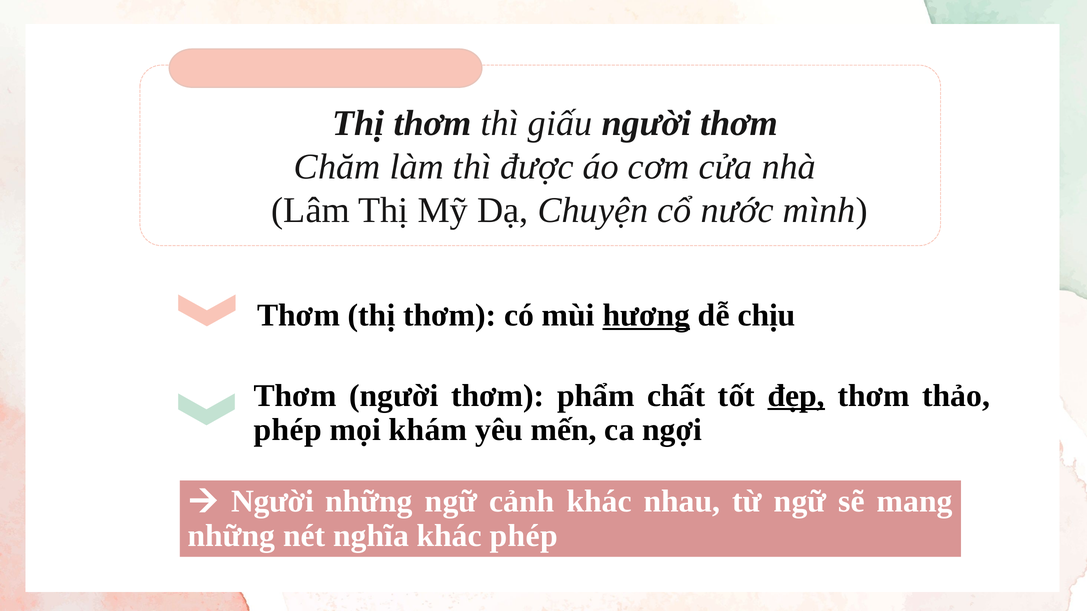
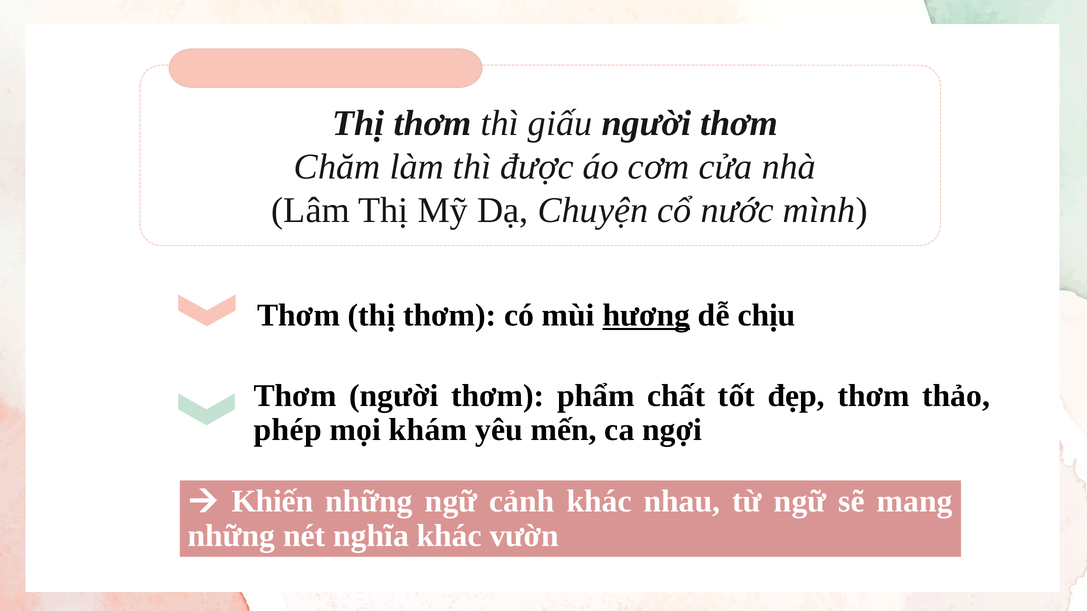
đẹp underline: present -> none (796, 396)
Người: Người -> Khiến (272, 502)
khác phép: phép -> vườn (524, 536)
